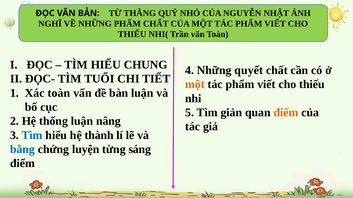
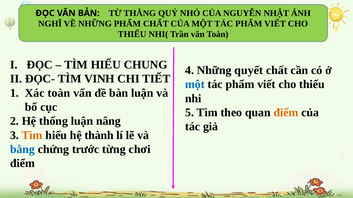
TUỔI: TUỔI -> VINH (99, 79)
một colour: orange -> blue (195, 85)
giản: giản -> theo (231, 113)
Tìm colour: blue -> orange (32, 136)
luyện: luyện -> trước (86, 150)
sáng: sáng -> chơi (140, 150)
